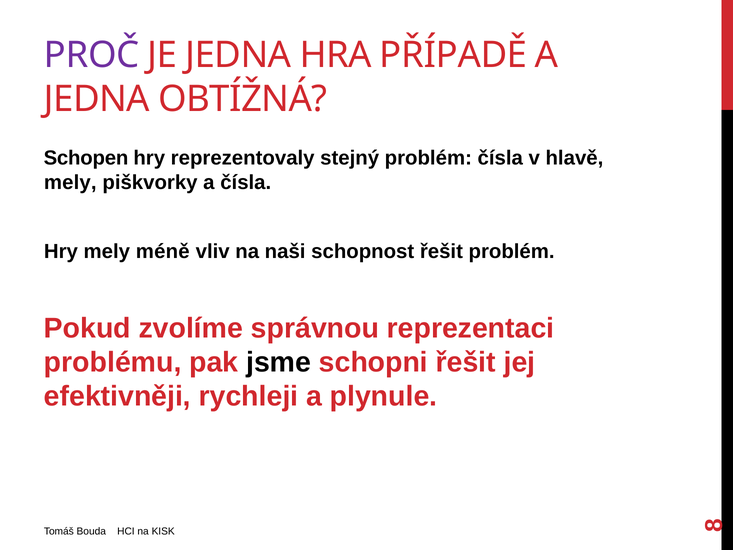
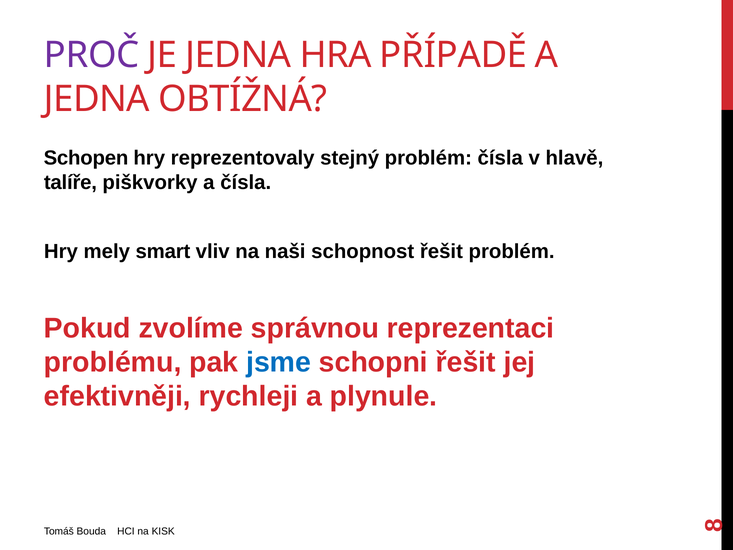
mely: mely -> talíře (70, 182)
méně: méně -> smart (163, 252)
jsme colour: black -> blue (279, 362)
